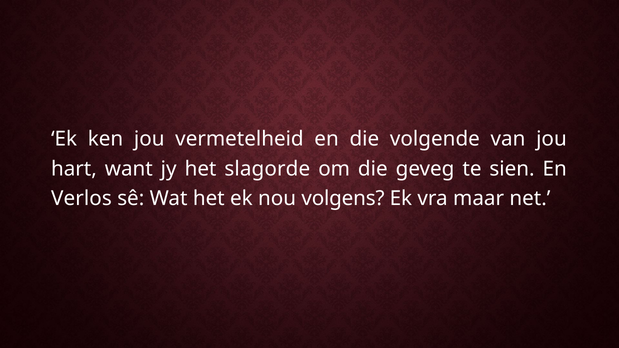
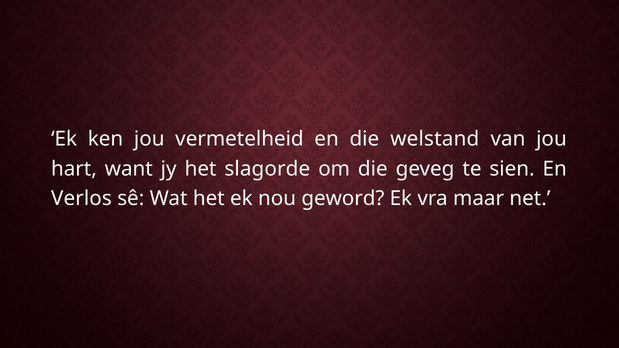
volgende: volgende -> welstand (435, 139)
volgens: volgens -> geword (343, 199)
